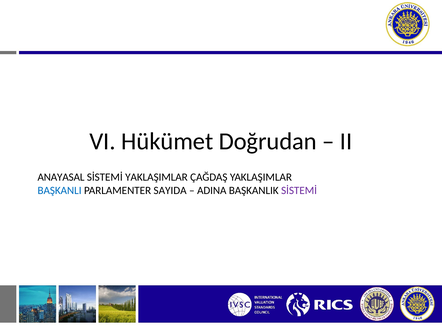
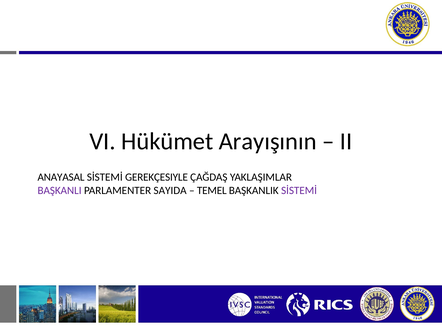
Doğrudan: Doğrudan -> Arayışının (268, 141)
SİSTEMİ YAKLAŞIMLAR: YAKLAŞIMLAR -> GEREKÇESIYLE (157, 177)
BAŞKANLI colour: blue -> purple (60, 190)
ADINA: ADINA -> TEMEL (212, 190)
